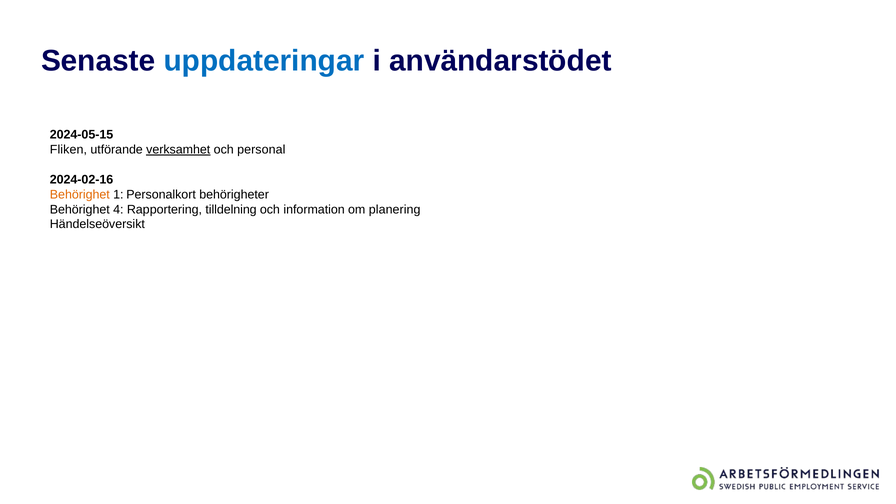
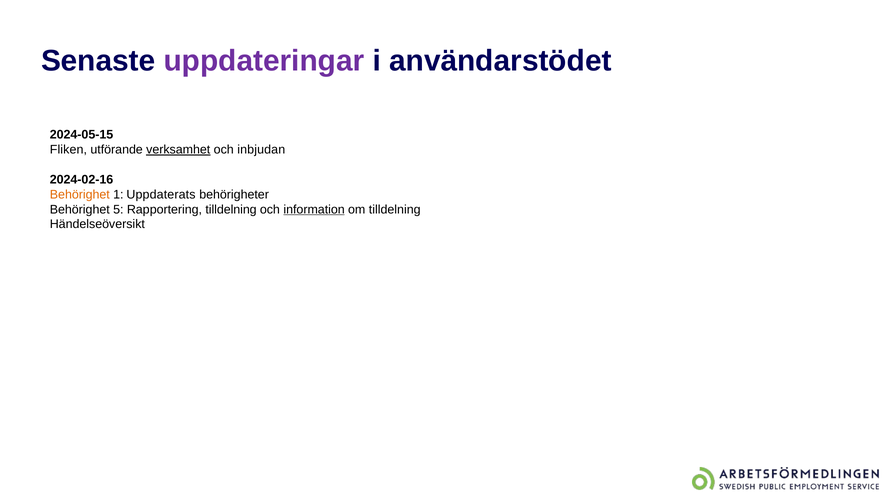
uppdateringar colour: blue -> purple (264, 61)
personal: personal -> inbjudan (261, 150)
Personalkort: Personalkort -> Uppdaterats (161, 194)
4: 4 -> 5 (118, 209)
information underline: none -> present (314, 209)
om planering: planering -> tilldelning (395, 209)
